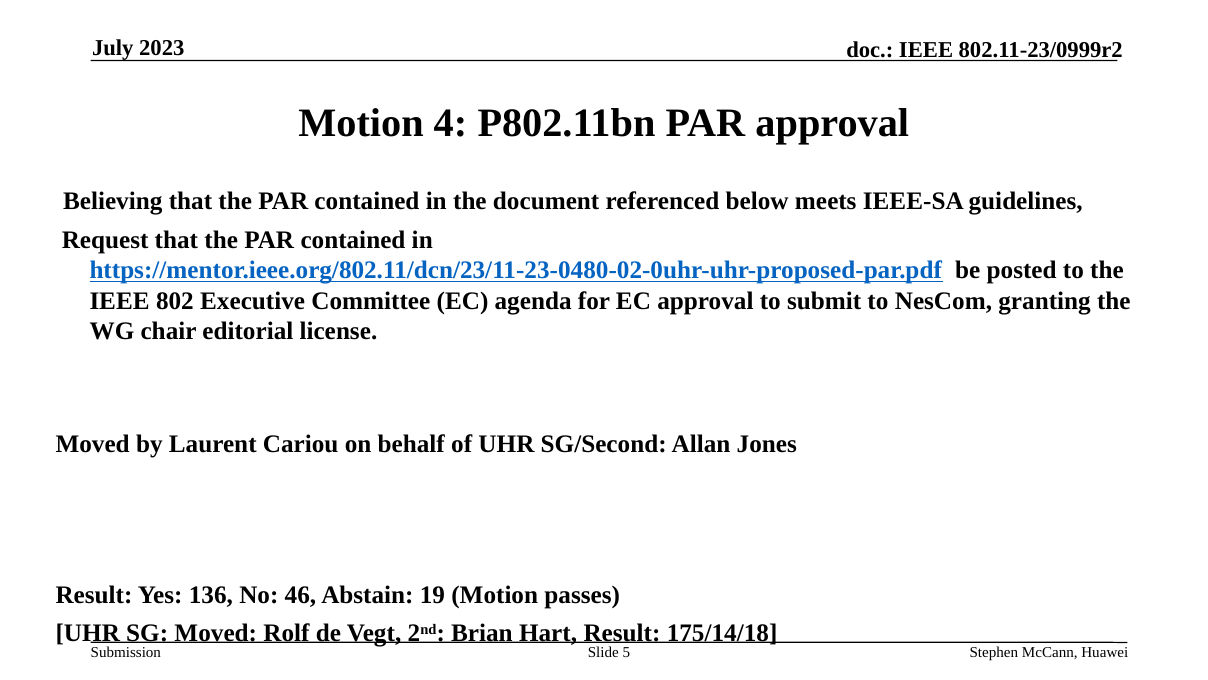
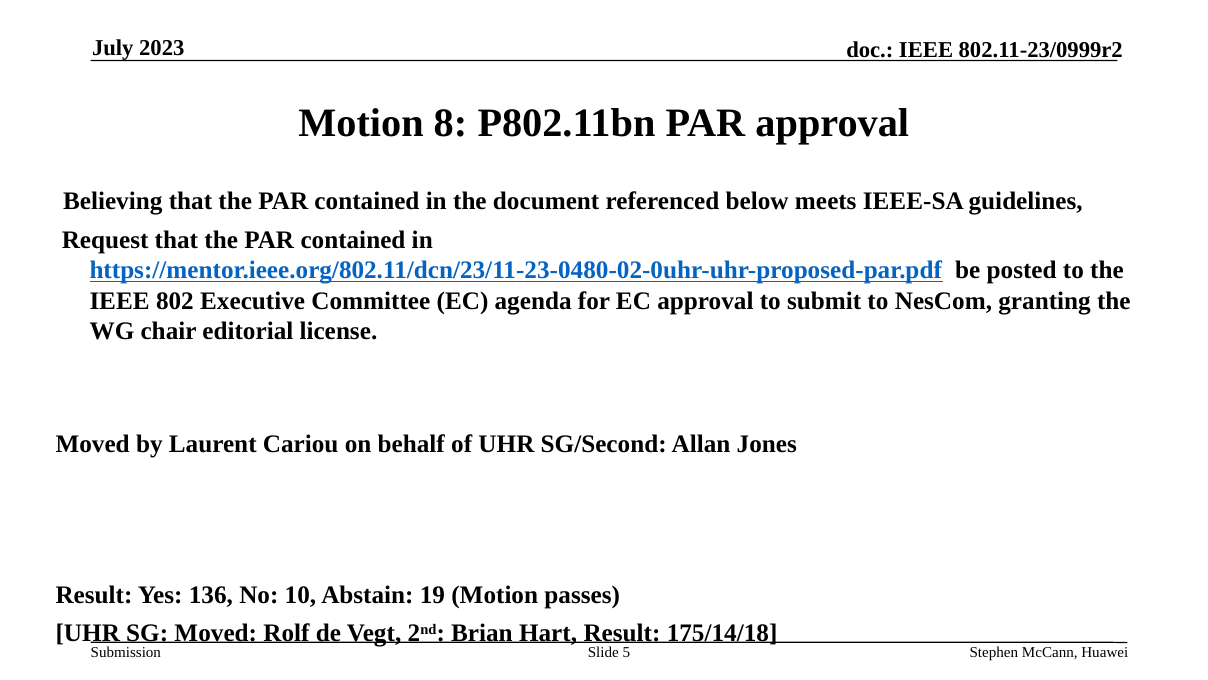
4: 4 -> 8 (450, 124)
46: 46 -> 10 (300, 595)
